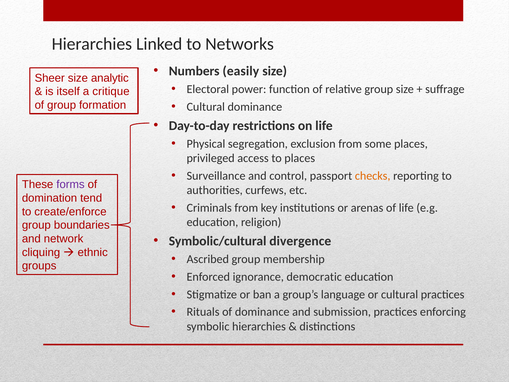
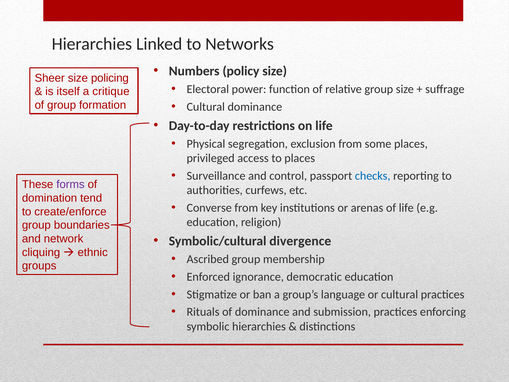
easily: easily -> policy (241, 71)
analytic: analytic -> policing (110, 78)
checks colour: orange -> blue (373, 176)
Criminals: Criminals -> Converse (209, 208)
